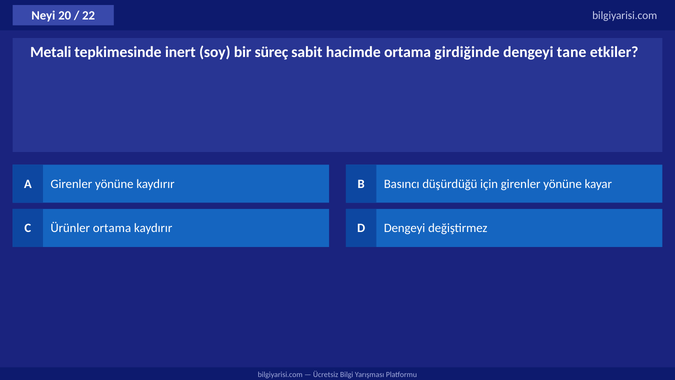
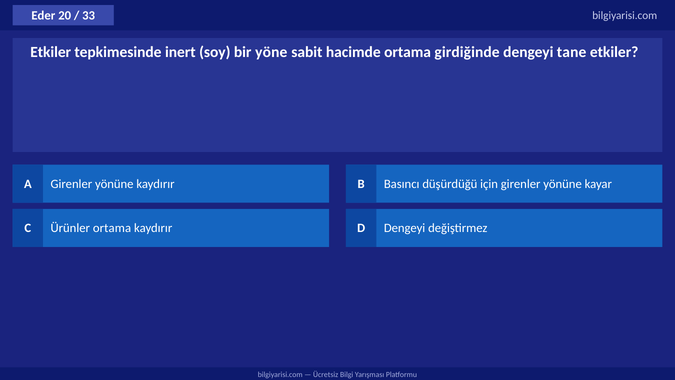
Neyi: Neyi -> Eder (43, 15)
22: 22 -> 33 (89, 15)
Metali: Metali -> Etkiler (51, 52)
süreç: süreç -> yöne (271, 52)
